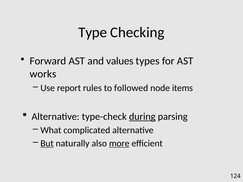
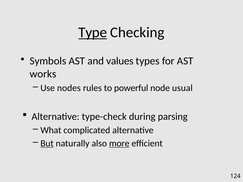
Type underline: none -> present (93, 32)
Forward: Forward -> Symbols (48, 61)
report: report -> nodes (69, 88)
followed: followed -> powerful (131, 88)
items: items -> usual (182, 88)
during underline: present -> none (142, 117)
